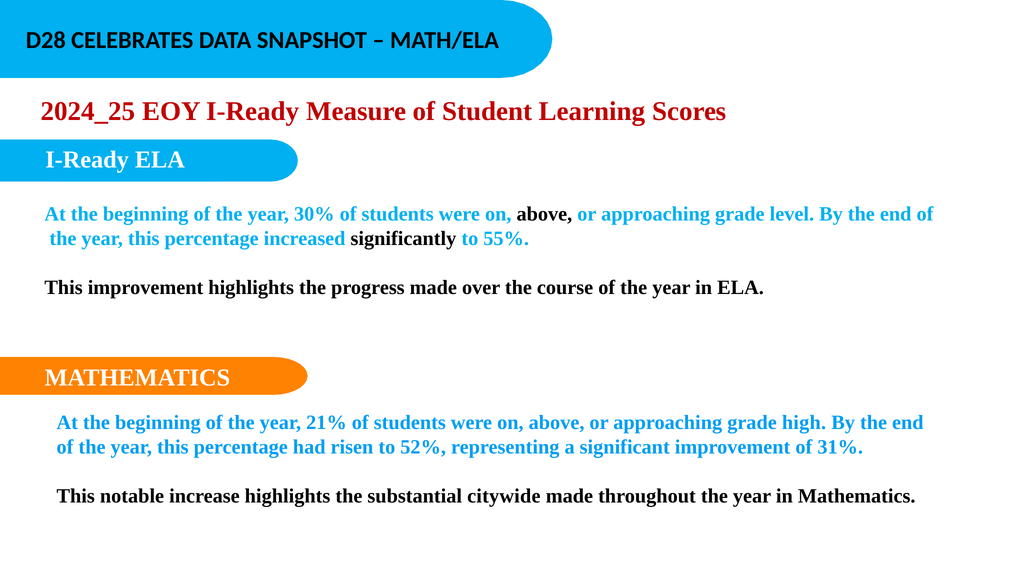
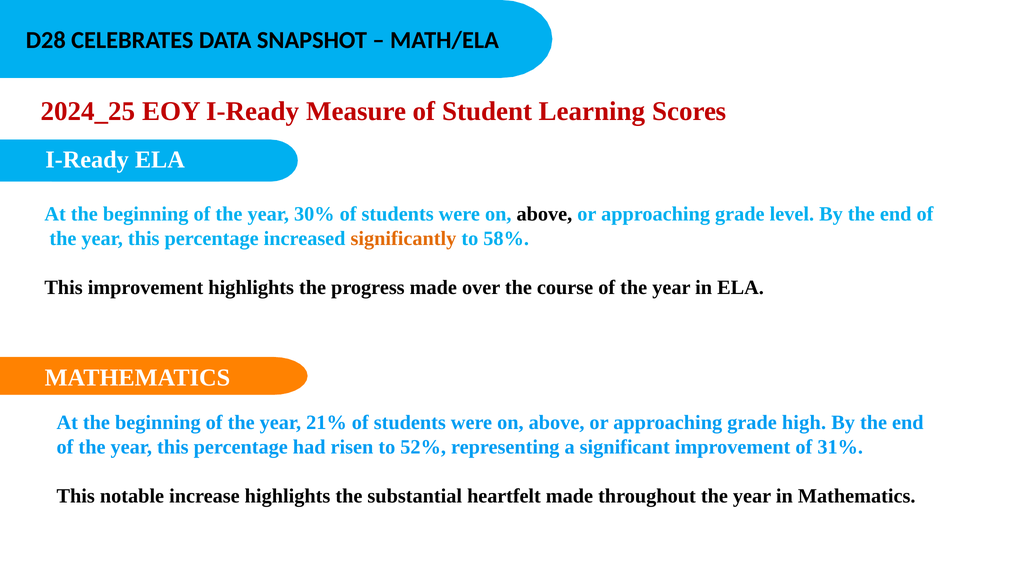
significantly colour: black -> orange (403, 238)
55%: 55% -> 58% (506, 238)
citywide: citywide -> heartfelt (504, 495)
